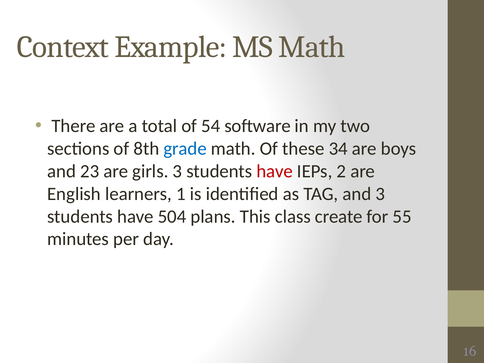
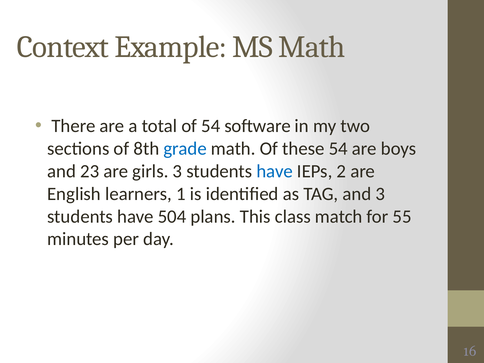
these 34: 34 -> 54 (338, 149)
have colour: red -> blue (275, 171)
create: create -> match (339, 217)
